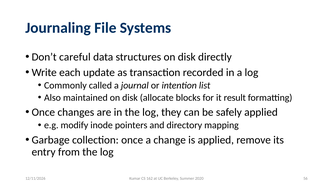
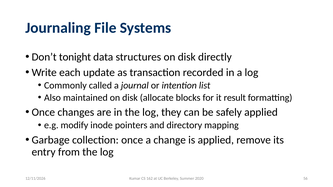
careful: careful -> tonight (75, 57)
